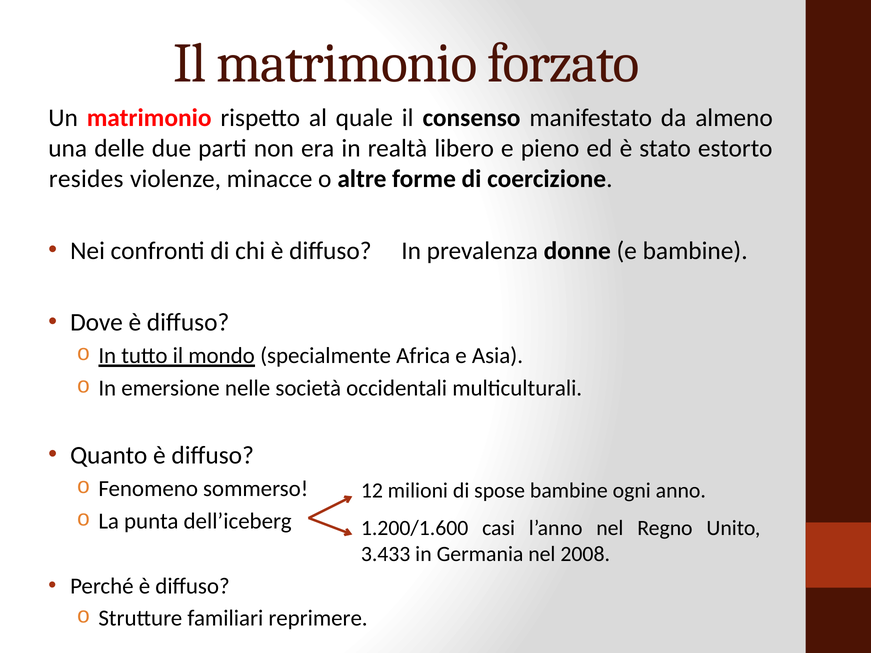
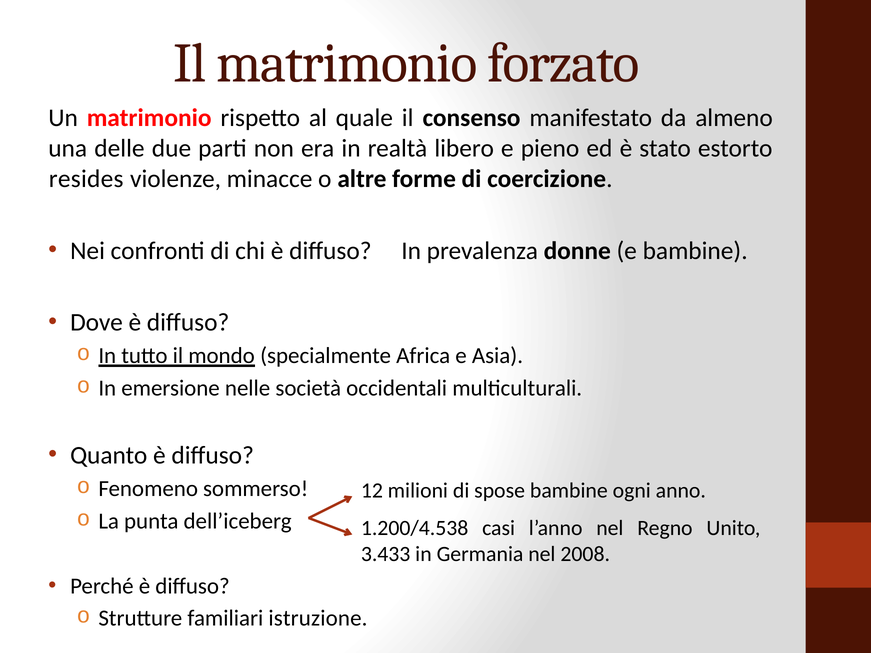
1.200/1.600: 1.200/1.600 -> 1.200/4.538 (415, 528)
reprimere: reprimere -> istruzione (318, 619)
